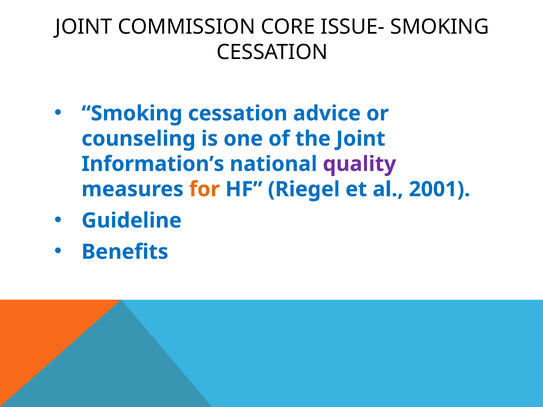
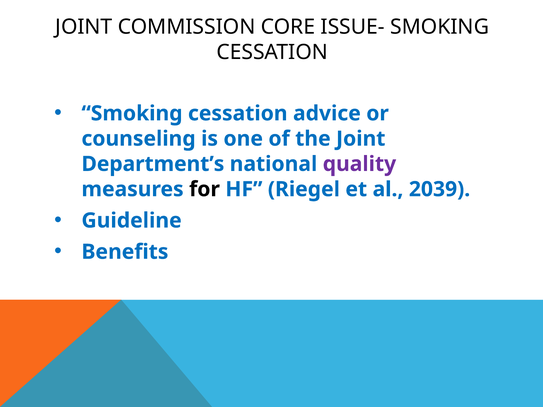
Information’s: Information’s -> Department’s (153, 164)
for colour: orange -> black (205, 189)
2001: 2001 -> 2039 (440, 189)
